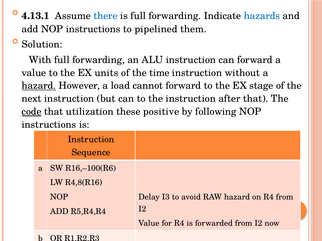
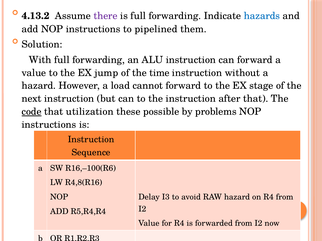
4.13.1: 4.13.1 -> 4.13.2 (36, 16)
there colour: blue -> purple (105, 16)
units: units -> jump (106, 73)
hazard underline: present -> none (39, 86)
positive: positive -> possible (161, 112)
following: following -> problems (216, 112)
